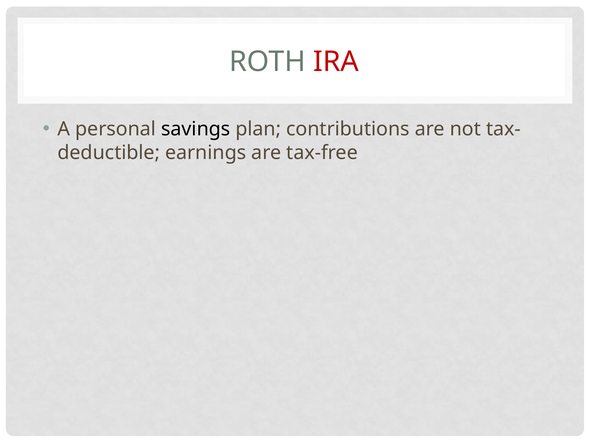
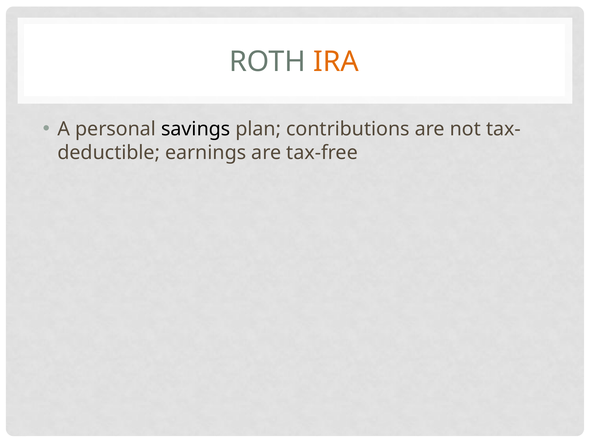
IRA colour: red -> orange (336, 62)
